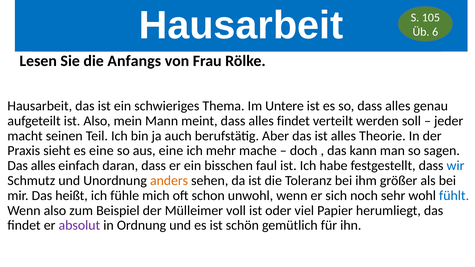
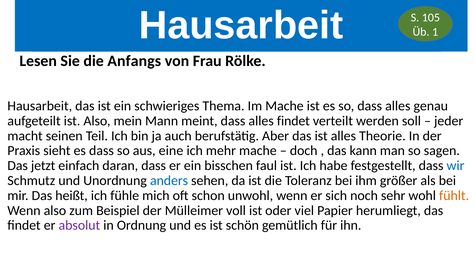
6: 6 -> 1 (435, 32)
Im Untere: Untere -> Mache (284, 106)
es eine: eine -> dass (101, 151)
Das alles: alles -> jetzt (43, 166)
anders colour: orange -> blue (169, 181)
fühlt colour: blue -> orange (454, 196)
